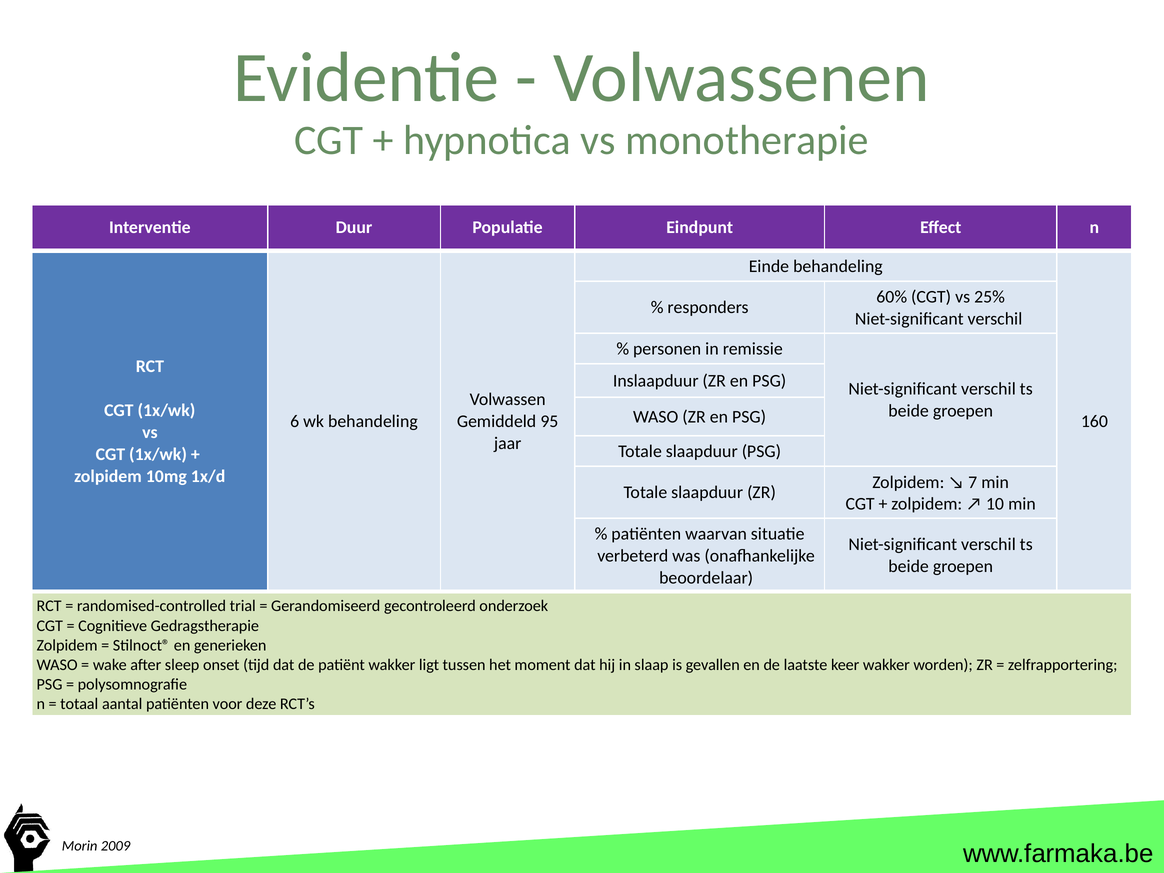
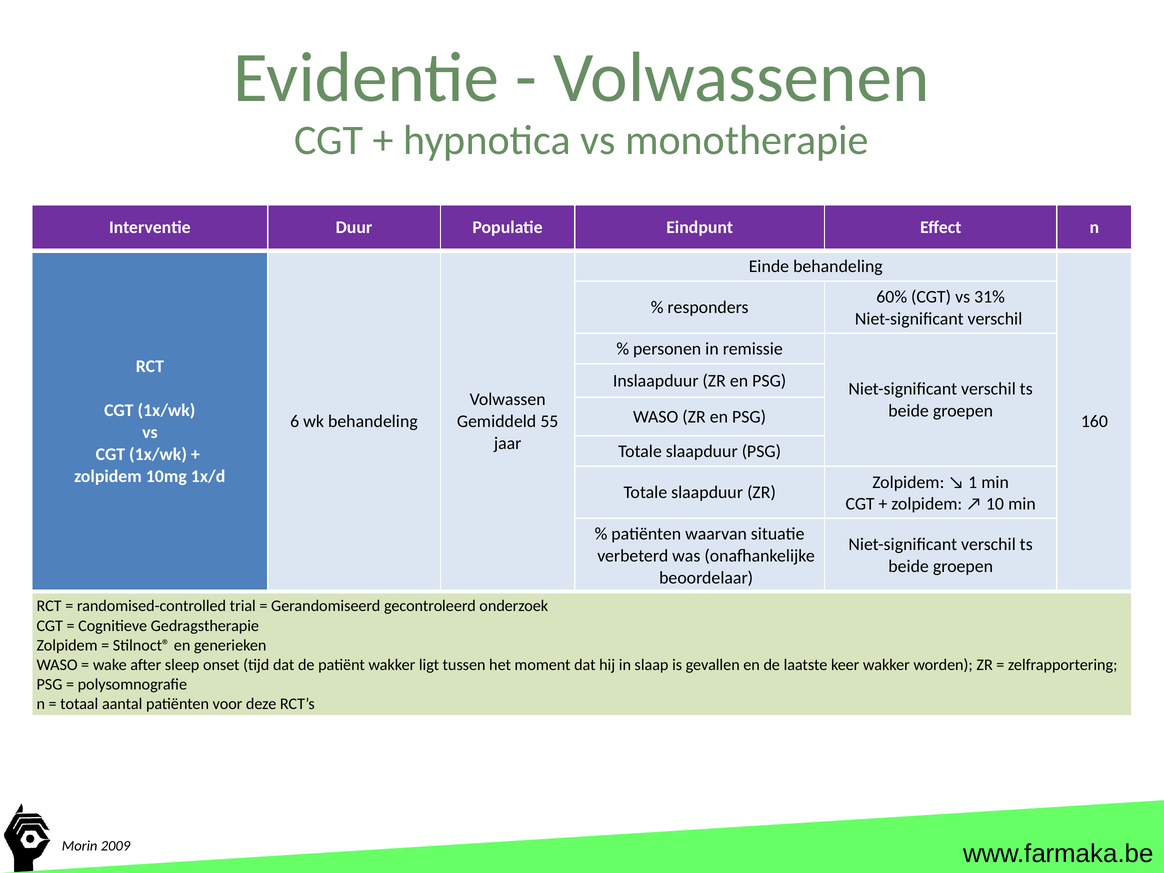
25%: 25% -> 31% (989, 297)
95: 95 -> 55 (549, 421)
7: 7 -> 1 (973, 482)
